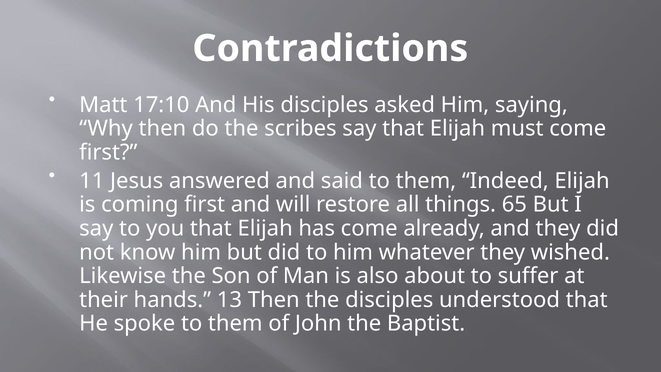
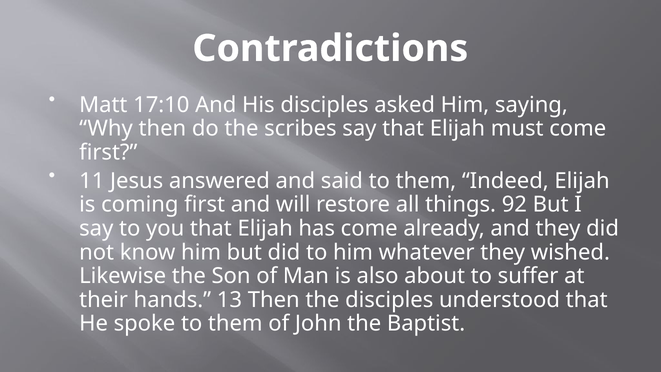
65: 65 -> 92 (514, 205)
